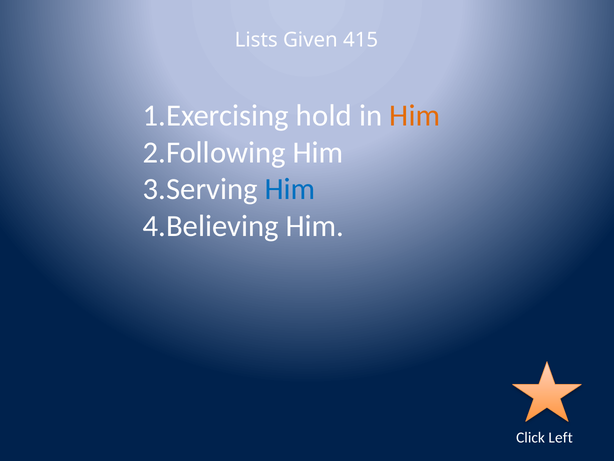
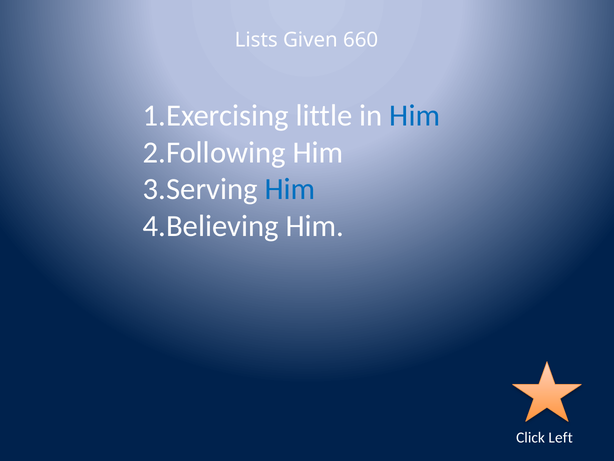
415: 415 -> 660 (361, 40)
hold: hold -> little (324, 115)
Him colour: orange -> blue (415, 115)
